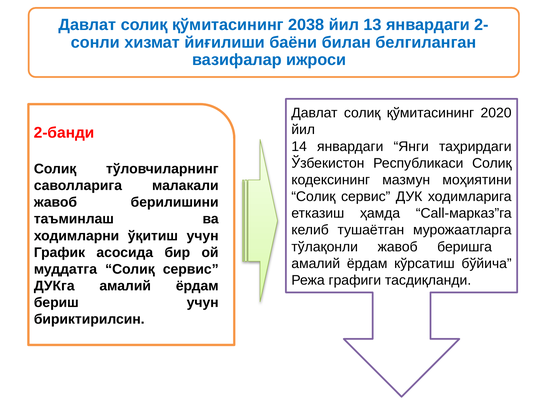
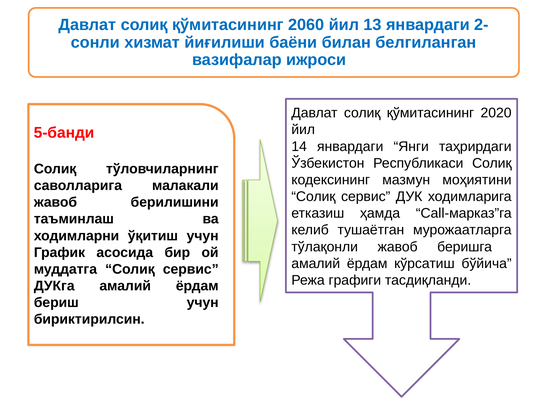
2038: 2038 -> 2060 (306, 25)
2-банди: 2-банди -> 5-банди (64, 133)
